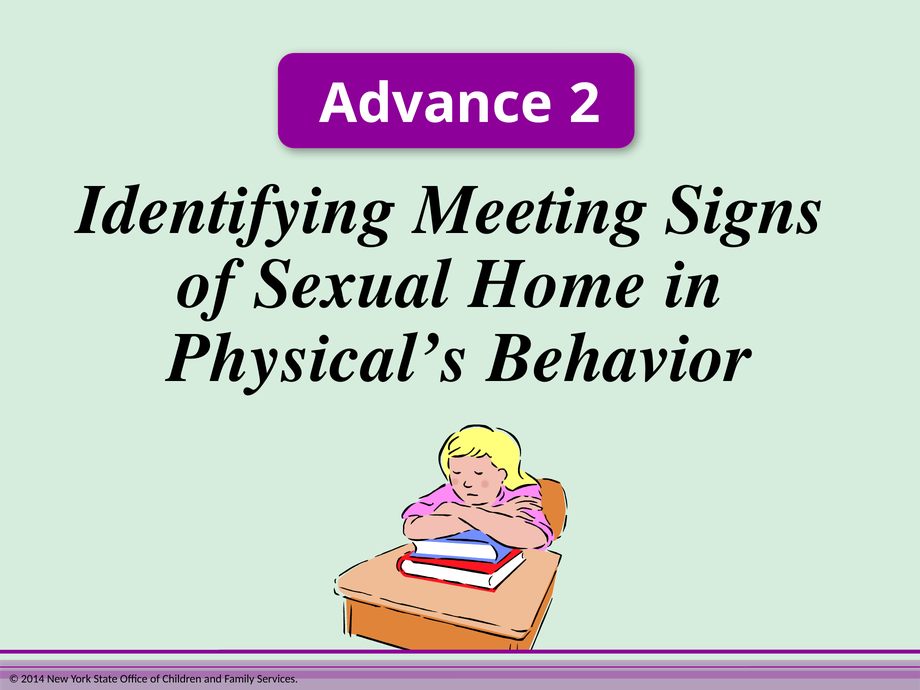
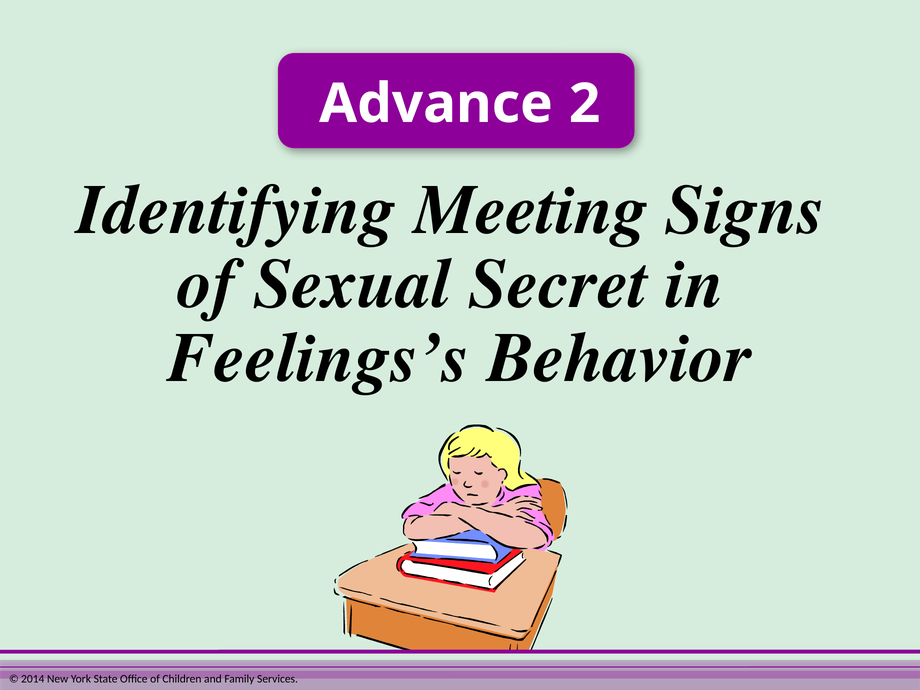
Home: Home -> Secret (559, 284)
Physical’s: Physical’s -> Feelings’s (318, 358)
